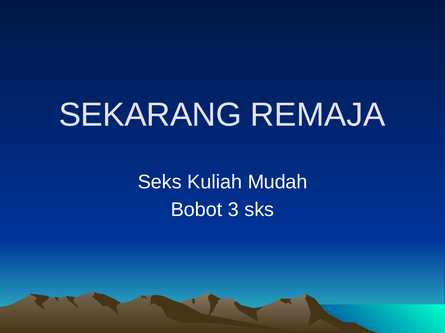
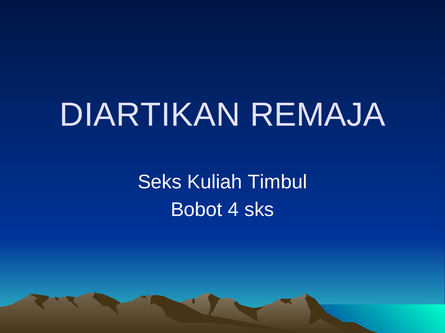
SEKARANG: SEKARANG -> DIARTIKAN (150, 115)
Mudah: Mudah -> Timbul (277, 182)
3: 3 -> 4 (233, 210)
